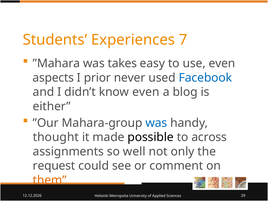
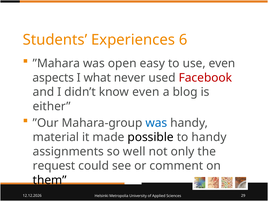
7: 7 -> 6 (183, 40)
takes: takes -> open (122, 63)
prior: prior -> what (97, 78)
Facebook colour: blue -> red (205, 78)
thought: thought -> material (56, 137)
to across: across -> handy (209, 137)
them colour: orange -> black (50, 180)
